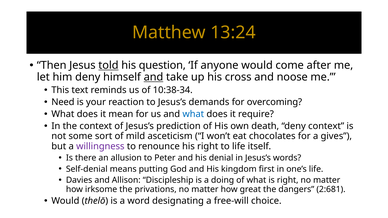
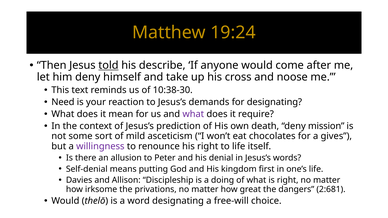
13:24: 13:24 -> 19:24 (233, 33)
question: question -> describe (162, 65)
and underline: present -> none (153, 77)
10:38-34: 10:38-34 -> 10:38-30 (173, 90)
for overcoming: overcoming -> designating (274, 102)
what colour: blue -> purple (193, 114)
deny context: context -> mission (326, 126)
